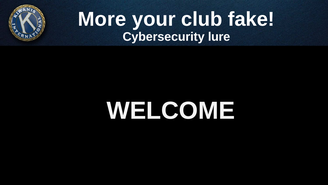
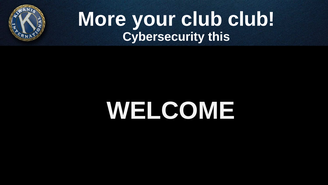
club fake: fake -> club (251, 19)
lure: lure -> this (219, 37)
